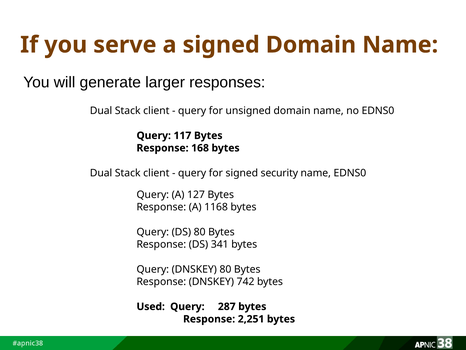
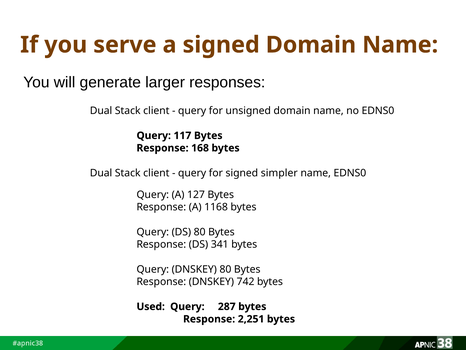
security: security -> simpler (279, 173)
